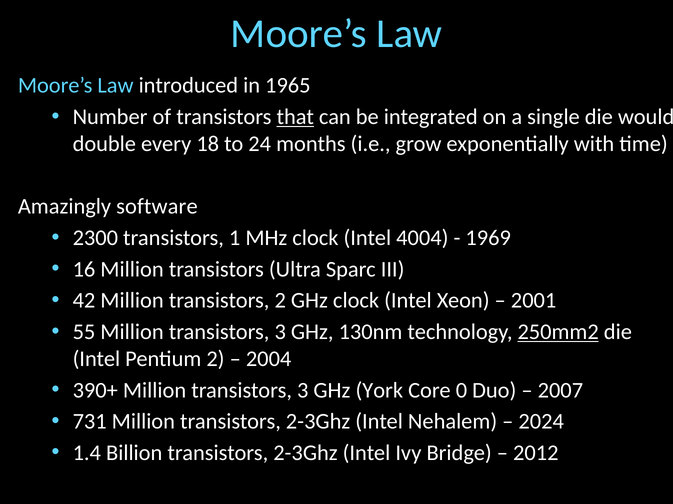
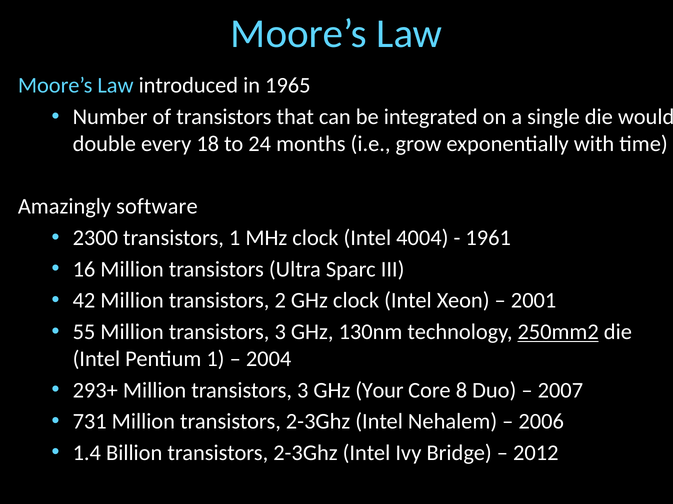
that underline: present -> none (295, 117)
1969: 1969 -> 1961 (488, 238)
Pentium 2: 2 -> 1 (215, 359)
390+: 390+ -> 293+ (95, 391)
York: York -> Your (379, 391)
0: 0 -> 8 (461, 391)
2024: 2024 -> 2006 (541, 422)
